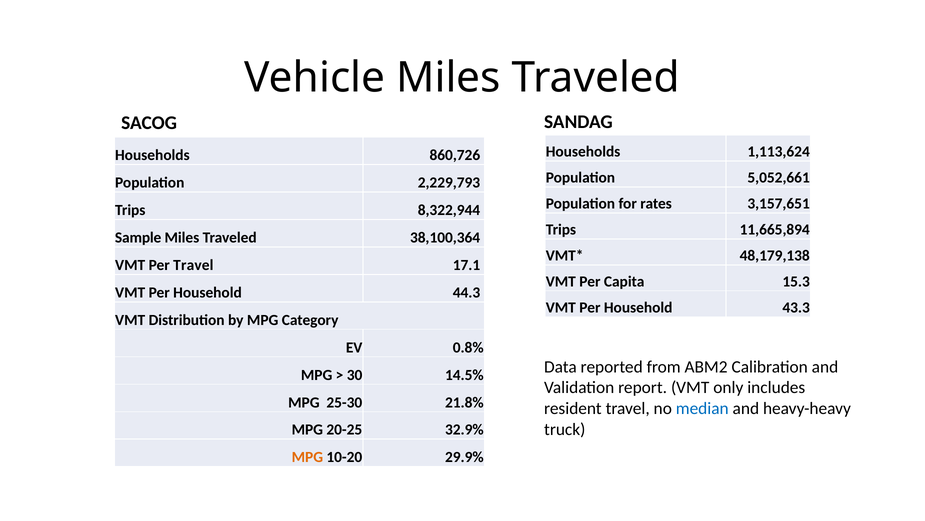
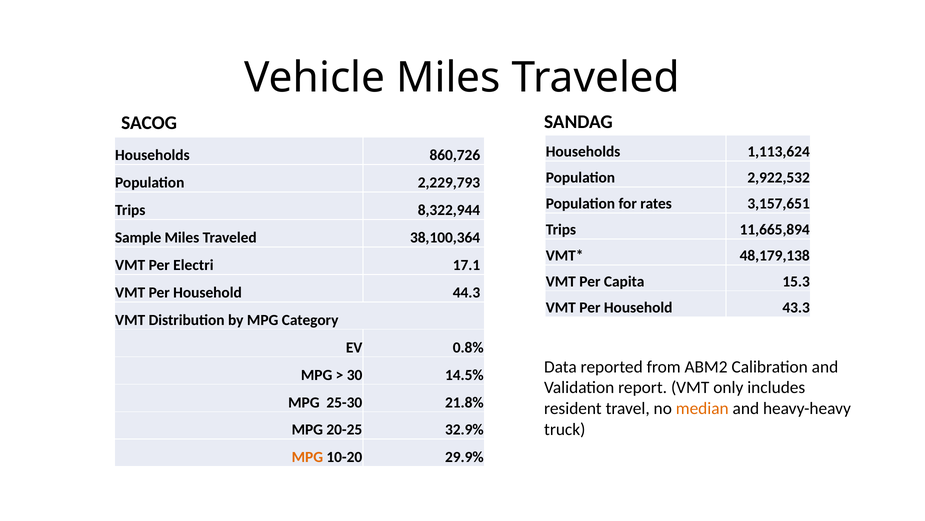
5,052,661: 5,052,661 -> 2,922,532 (779, 178)
Per Travel: Travel -> Electri (193, 265)
median colour: blue -> orange (702, 408)
